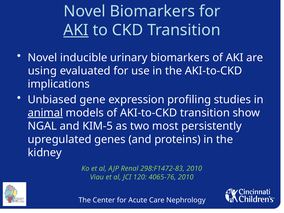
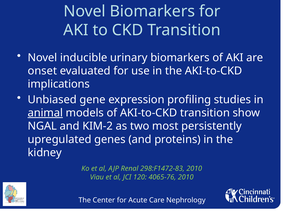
AKI underline: present -> none (76, 30)
using: using -> onset (42, 71)
KIM-5: KIM-5 -> KIM-2 (98, 126)
